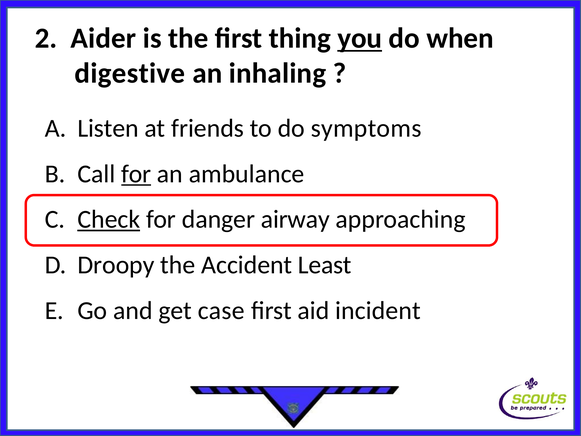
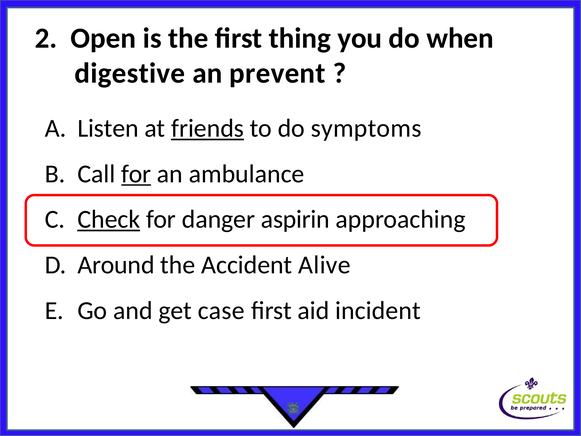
Aider: Aider -> Open (103, 38)
you underline: present -> none (360, 38)
inhaling: inhaling -> prevent (277, 73)
friends underline: none -> present (208, 128)
airway: airway -> aspirin (295, 219)
Droopy: Droopy -> Around (116, 265)
Least: Least -> Alive (324, 265)
